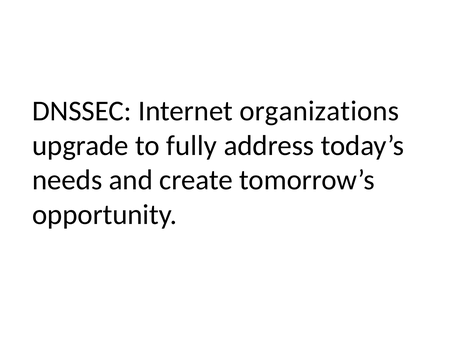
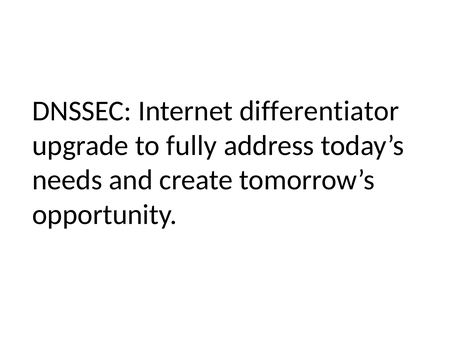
organizations: organizations -> differentiator (319, 111)
